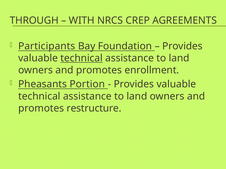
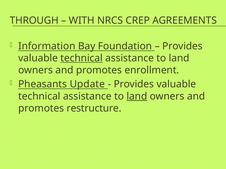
Participants: Participants -> Information (47, 46)
Portion: Portion -> Update (87, 84)
land underline: none -> present (137, 96)
